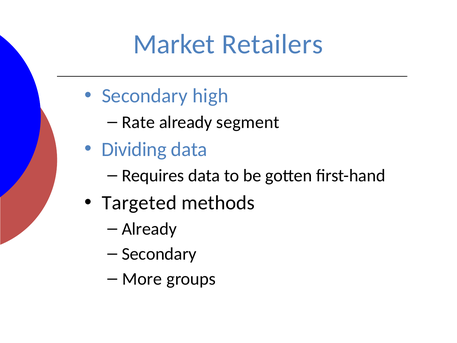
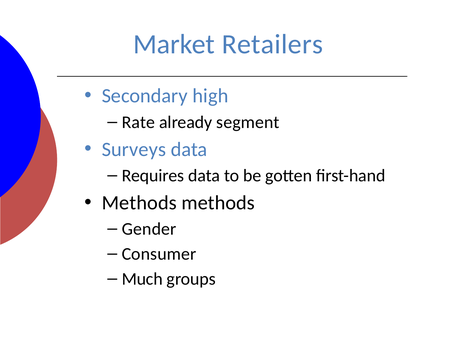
Dividing: Dividing -> Surveys (134, 149)
Targeted: Targeted -> Methods (139, 203)
Already: Already -> Gender (149, 229)
Secondary: Secondary -> Consumer (159, 254)
More: More -> Much (142, 279)
